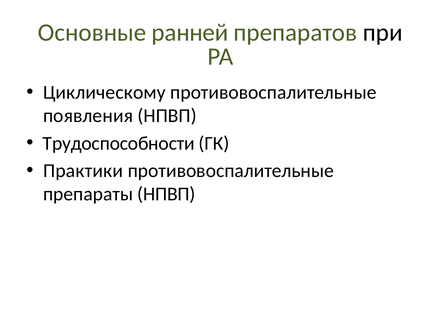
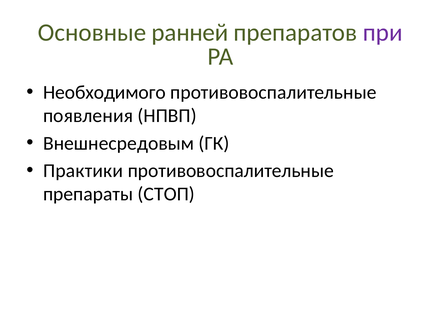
при colour: black -> purple (383, 33)
Циклическому: Циклическому -> Необходимого (104, 93)
Трудоспособности: Трудоспособности -> Внешнесредовым (119, 144)
препараты НПВП: НПВП -> СТОП (166, 195)
